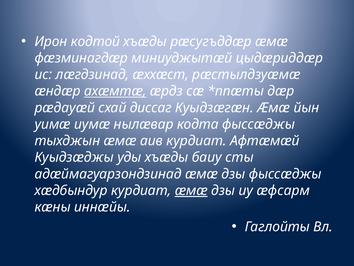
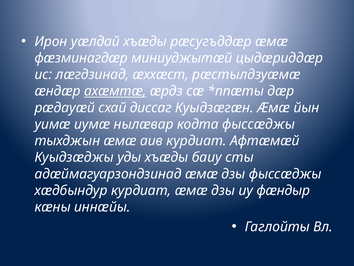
кодтой: кодтой -> уæлдай (95, 41)
æмæ underline: present -> none (191, 190)
æфсарм: æфсарм -> фæндыр (283, 190)
